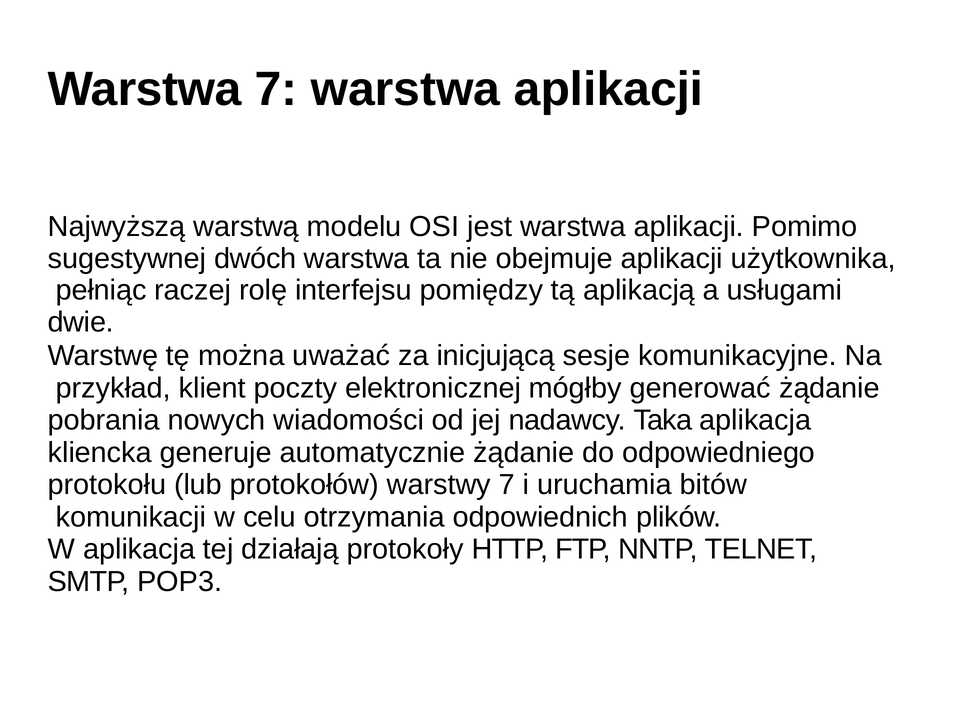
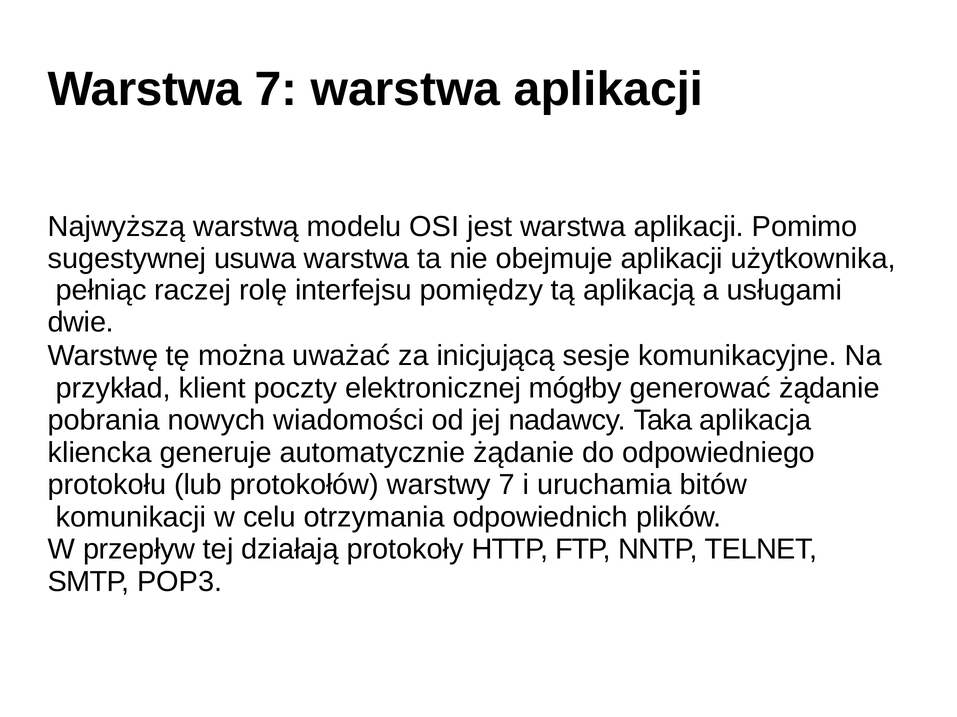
dwóch: dwóch -> usuwa (255, 259)
W aplikacja: aplikacja -> przepływ (139, 549)
